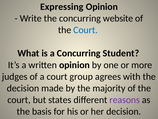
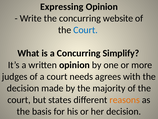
Student: Student -> Simplify (121, 53)
group: group -> needs (81, 76)
reasons colour: purple -> orange (125, 99)
